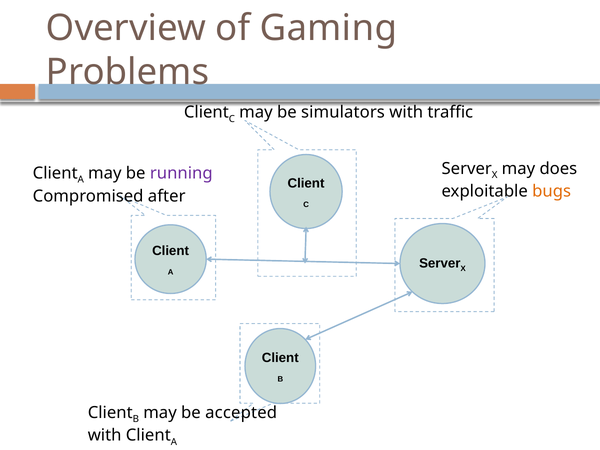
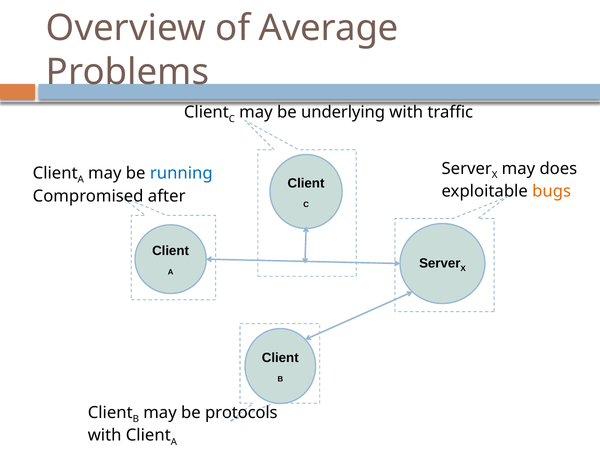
Gaming: Gaming -> Average (329, 28)
simulators: simulators -> underlying (343, 112)
running colour: purple -> blue (181, 173)
accepted: accepted -> protocols (241, 413)
